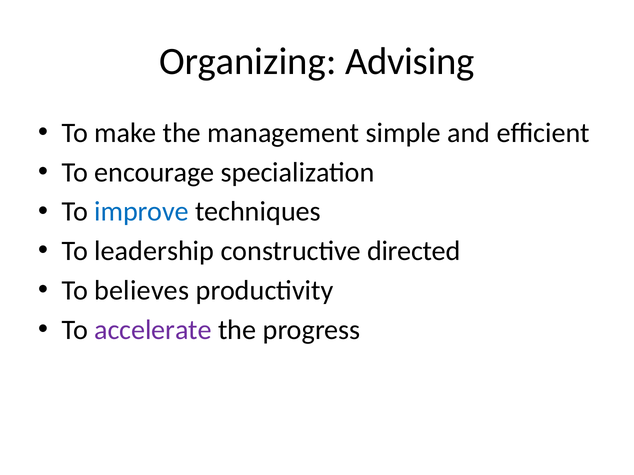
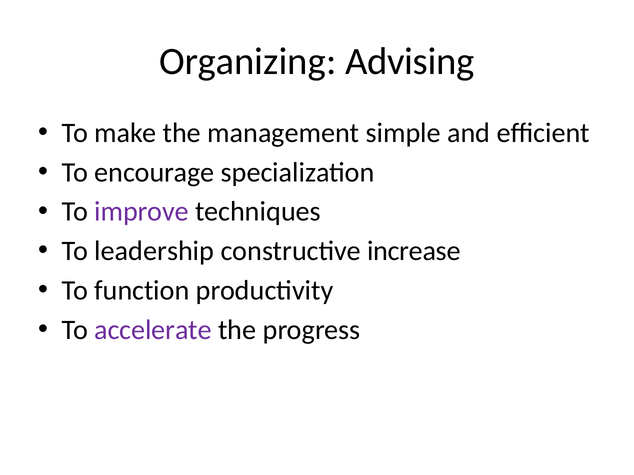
improve colour: blue -> purple (142, 212)
directed: directed -> increase (414, 251)
believes: believes -> function (142, 291)
